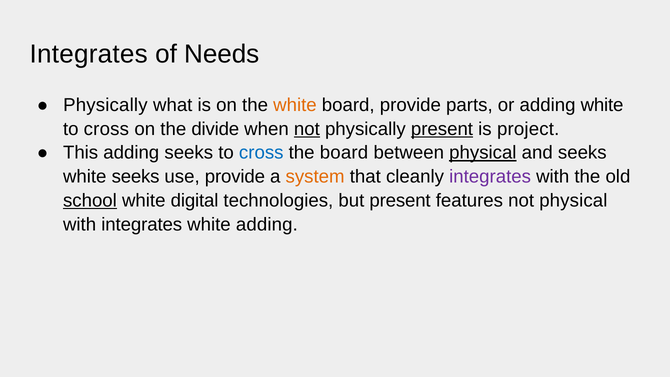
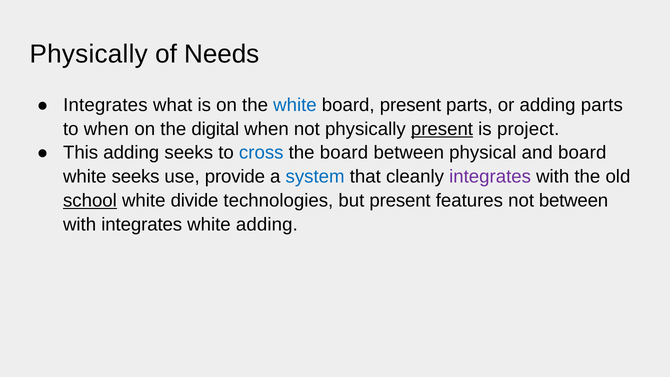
Integrates: Integrates -> Physically (89, 54)
Physically: Physically -> Integrates (105, 105)
white colour: orange -> blue (295, 105)
board provide: provide -> present (410, 105)
adding white: white -> parts (602, 105)
cross: cross -> when (106, 129)
divide: divide -> digital (215, 129)
not underline: present -> none (307, 129)
physical underline: present -> none (483, 153)
and seeks: seeks -> board (582, 153)
system colour: orange -> blue (315, 177)
digital: digital -> divide (195, 200)
not physical: physical -> between (574, 200)
